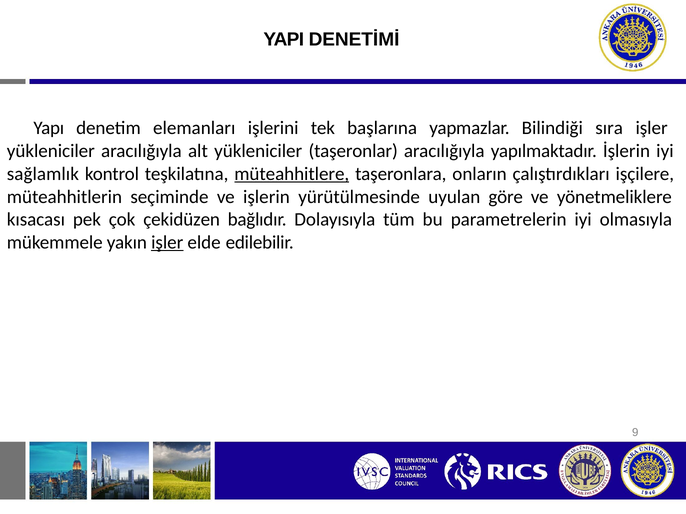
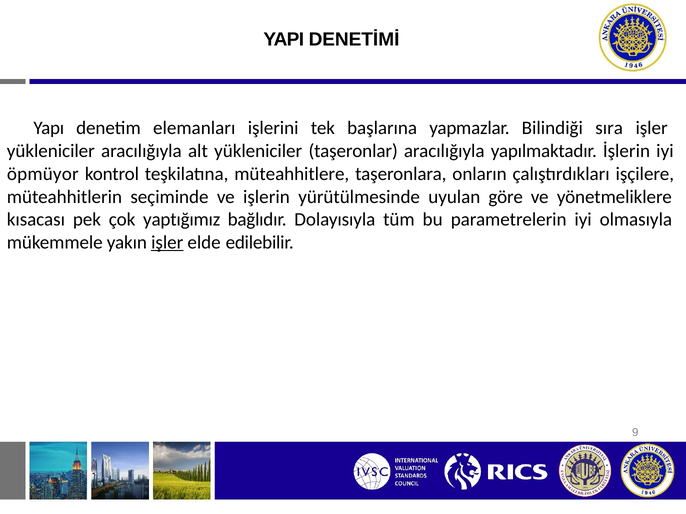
sağlamlık: sağlamlık -> öpmüyor (43, 174)
müteahhitlere underline: present -> none (292, 174)
çekidüzen: çekidüzen -> yaptığımız (182, 220)
